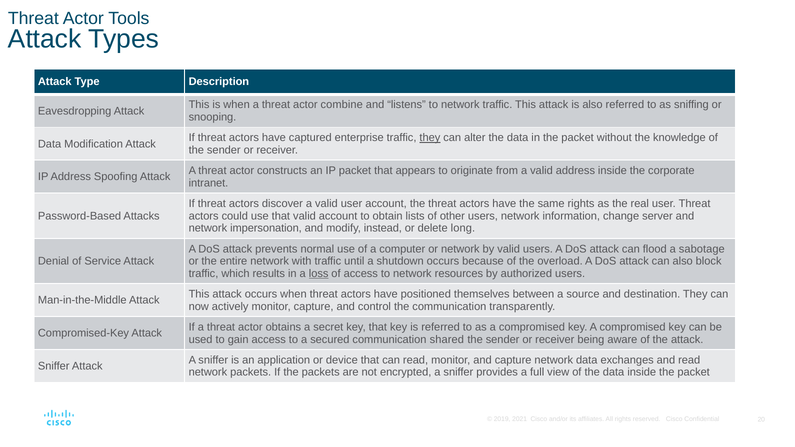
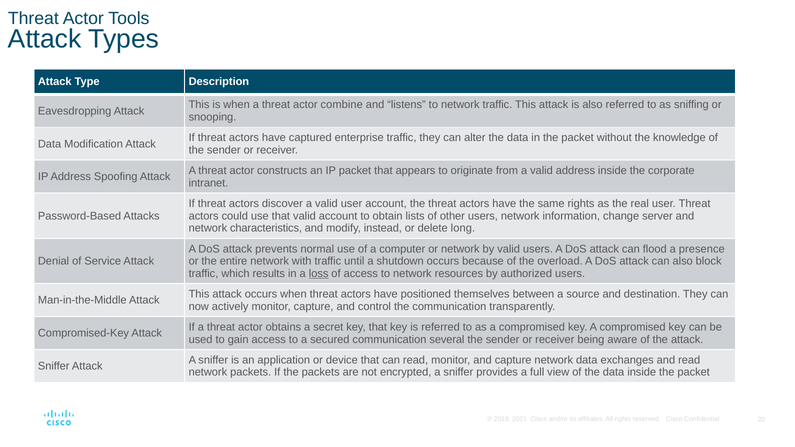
they underline: present -> none (430, 138)
impersonation: impersonation -> characteristics (266, 228)
sabotage: sabotage -> presence (702, 249)
shared: shared -> several (447, 340)
